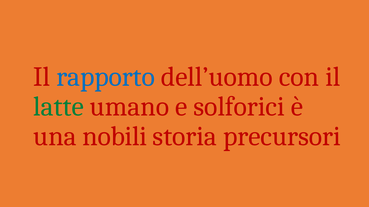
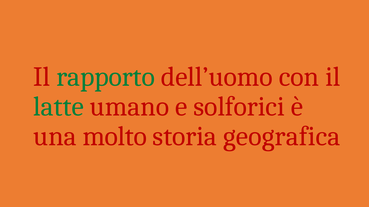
rapporto colour: blue -> green (106, 77)
nobili: nobili -> molto (115, 137)
precursori: precursori -> geografica (282, 137)
